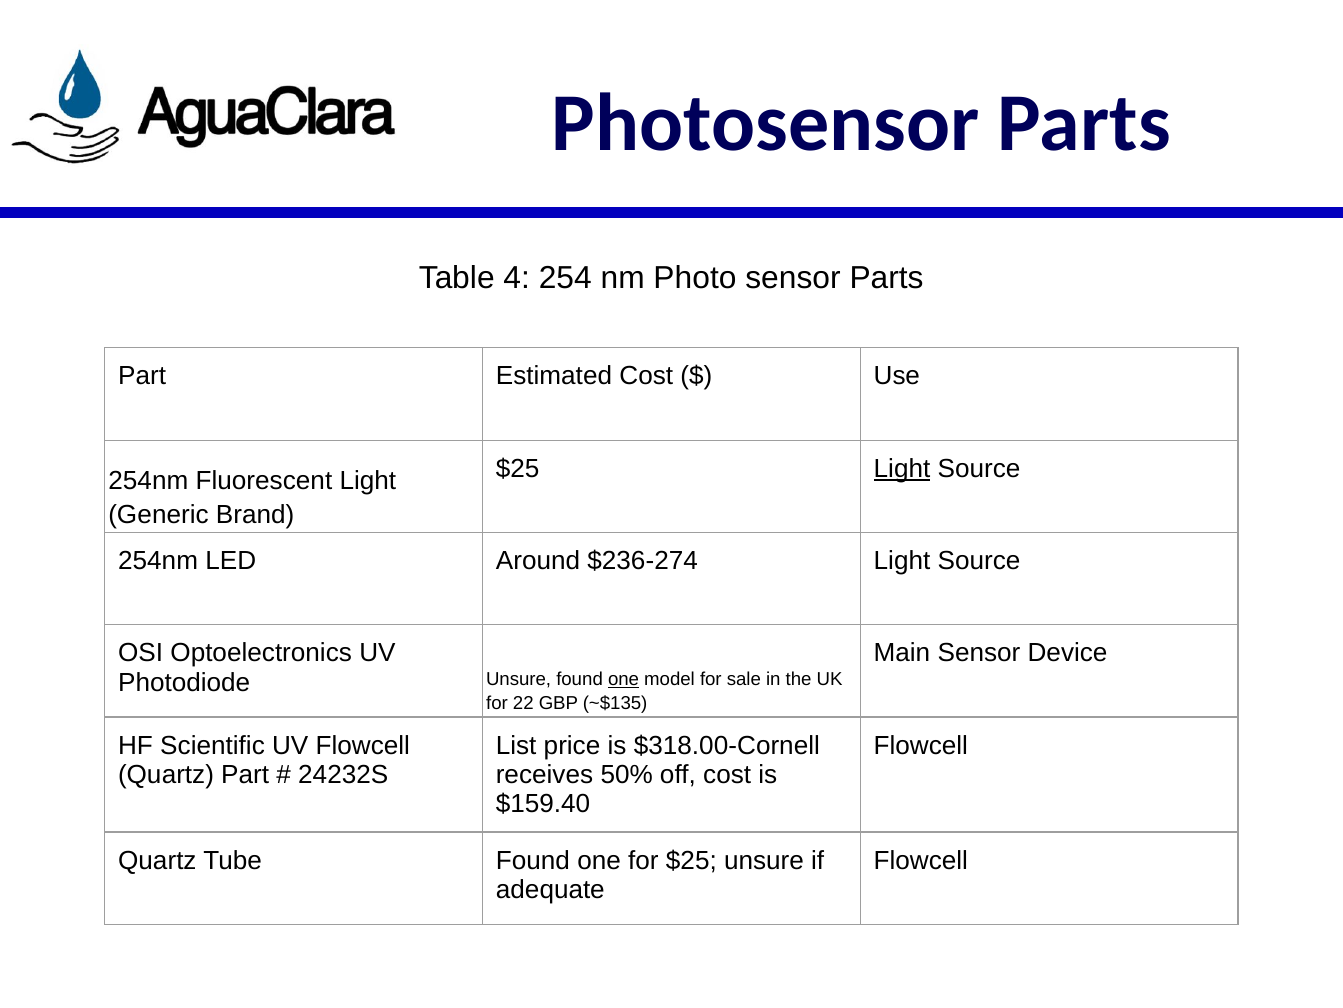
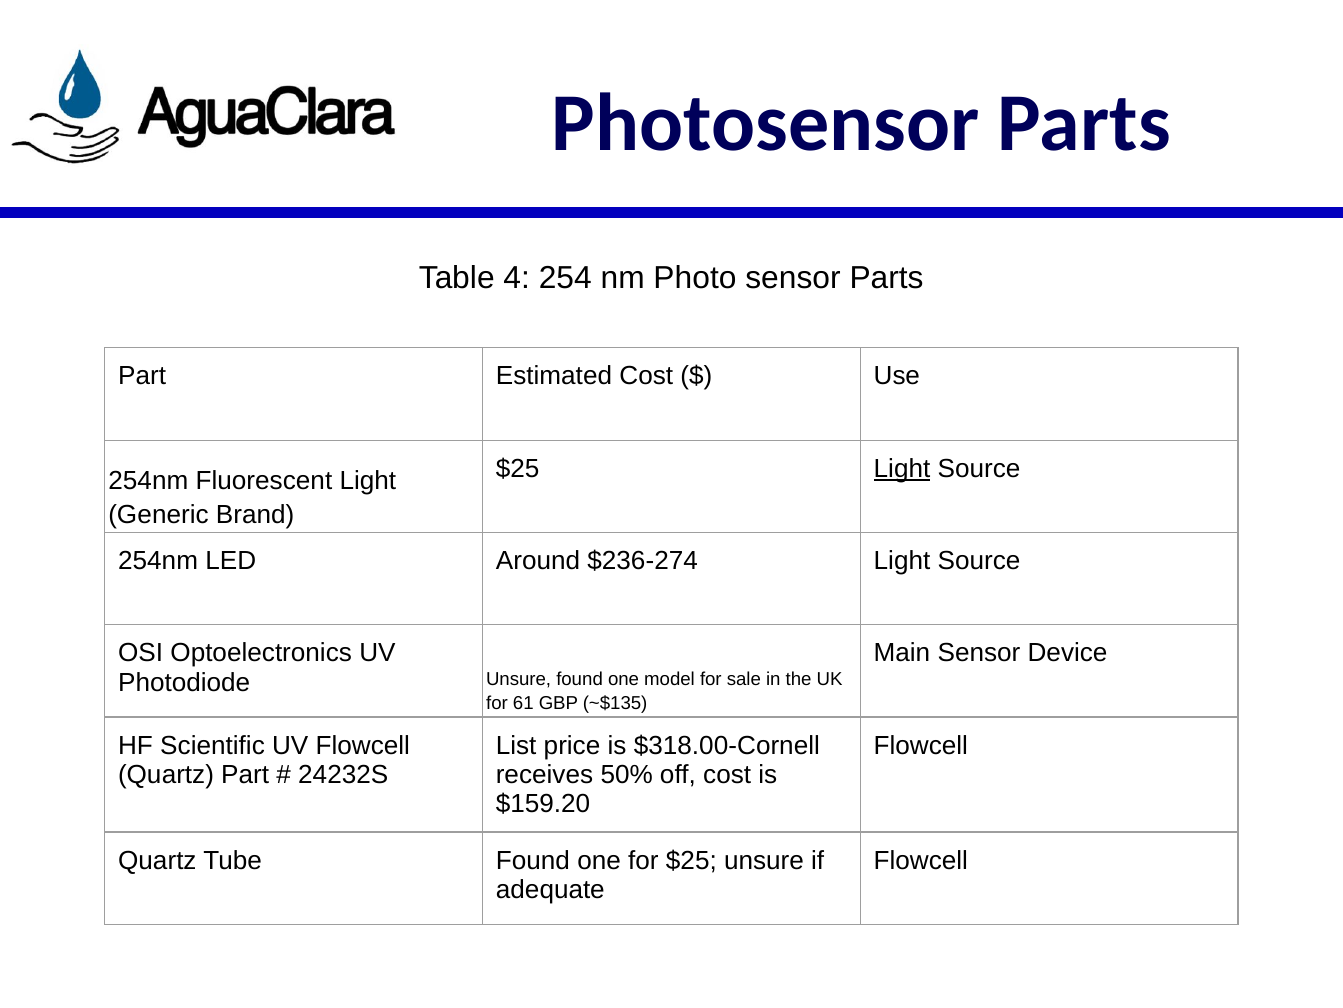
one underline: present -> none (624, 679)
22: 22 -> 61 (523, 703)
$159.40: $159.40 -> $159.20 (543, 804)
